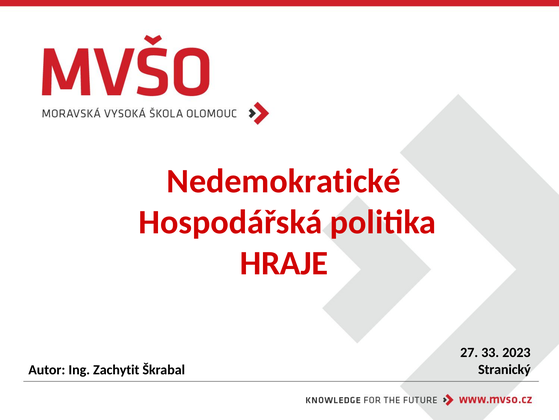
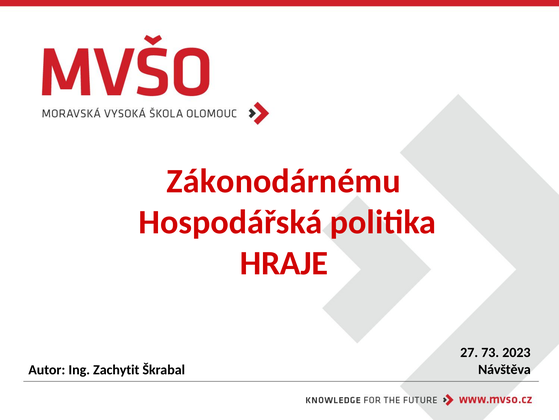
Nedemokratické: Nedemokratické -> Zákonodárnému (284, 181)
33: 33 -> 73 (490, 352)
Stranický: Stranický -> Návštěva (504, 369)
